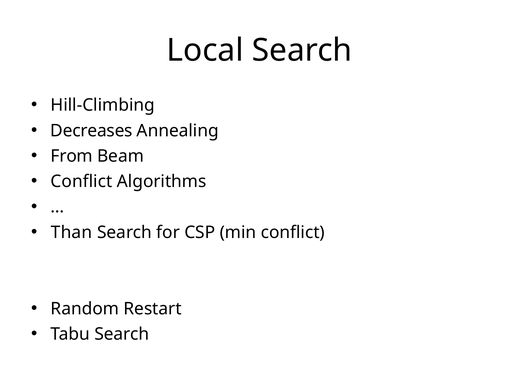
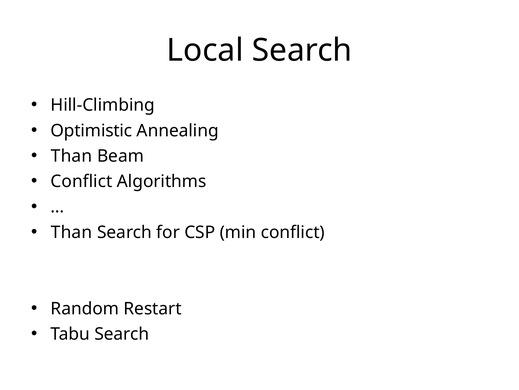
Decreases: Decreases -> Optimistic (91, 130)
From: From -> Than (72, 156)
